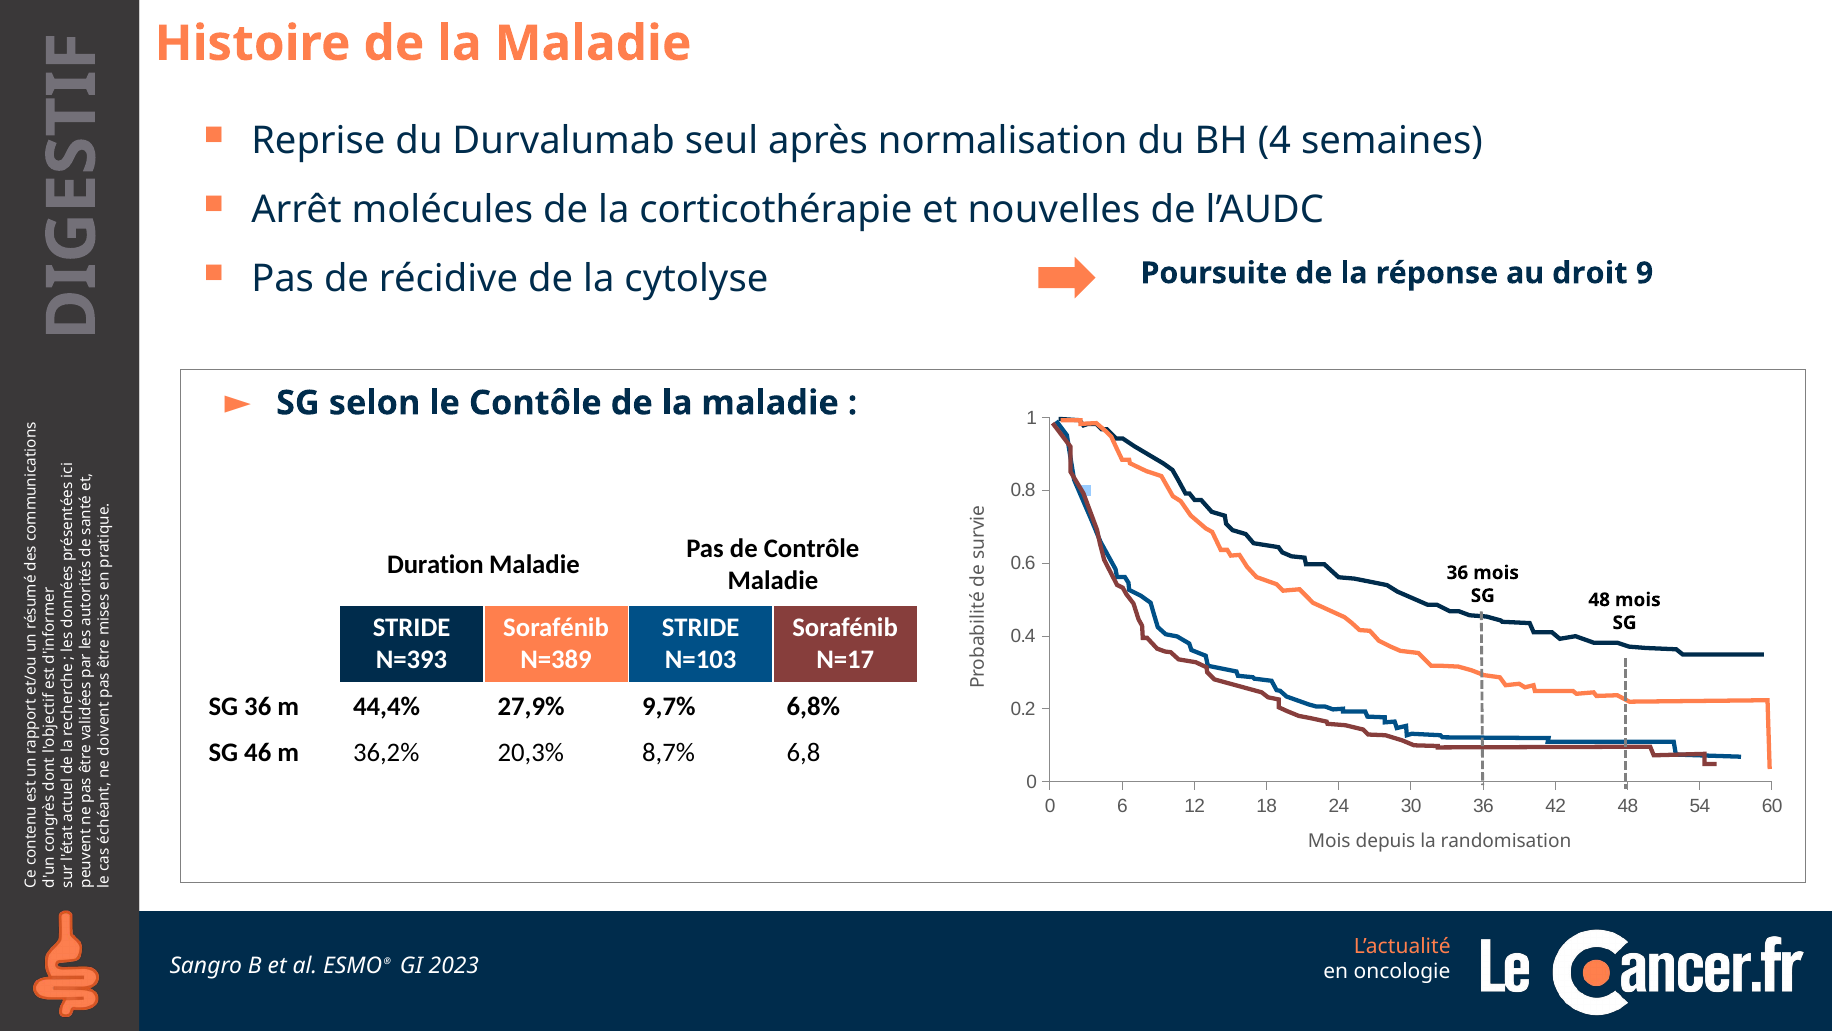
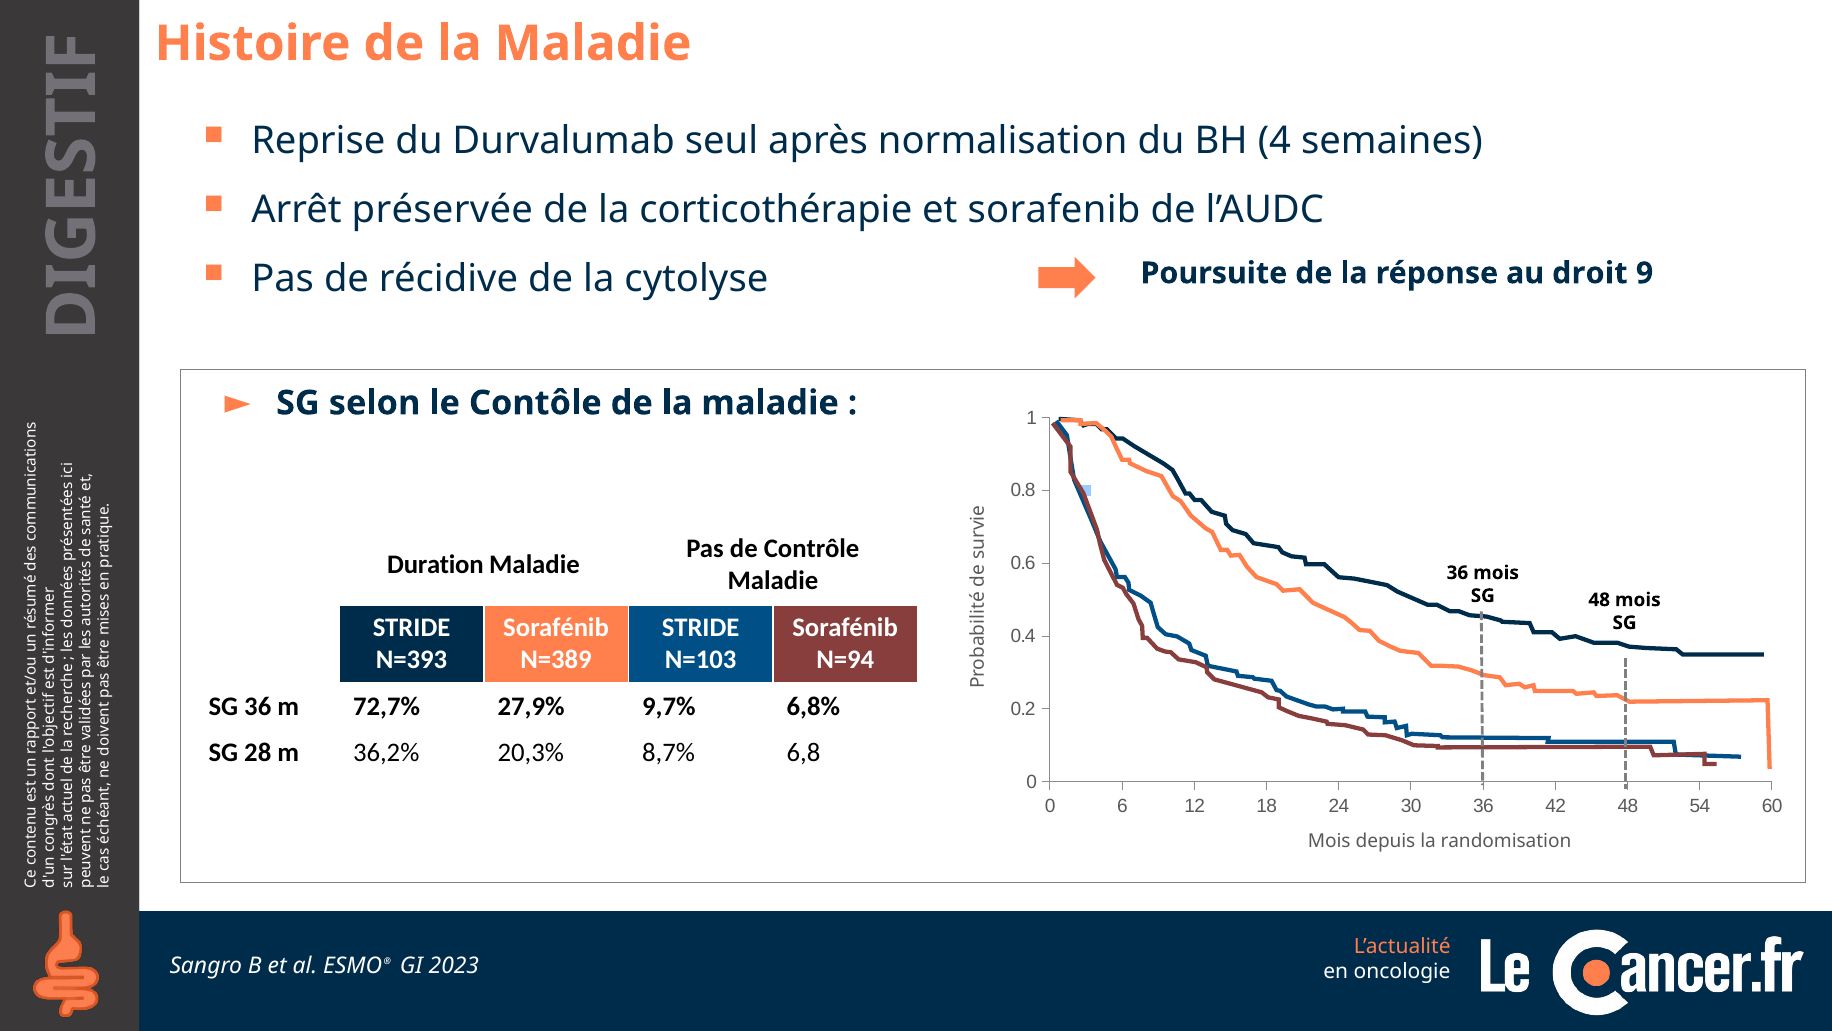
molécules: molécules -> préservée (442, 210)
nouvelles: nouvelles -> sorafenib (1054, 210)
N=17: N=17 -> N=94 (845, 660)
44,4%: 44,4% -> 72,7% (387, 706)
46: 46 -> 28 (258, 752)
